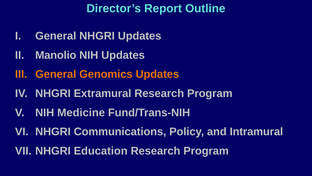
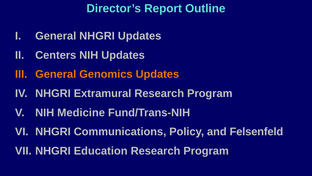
Manolio: Manolio -> Centers (56, 55)
Intramural: Intramural -> Felsenfeld (256, 131)
